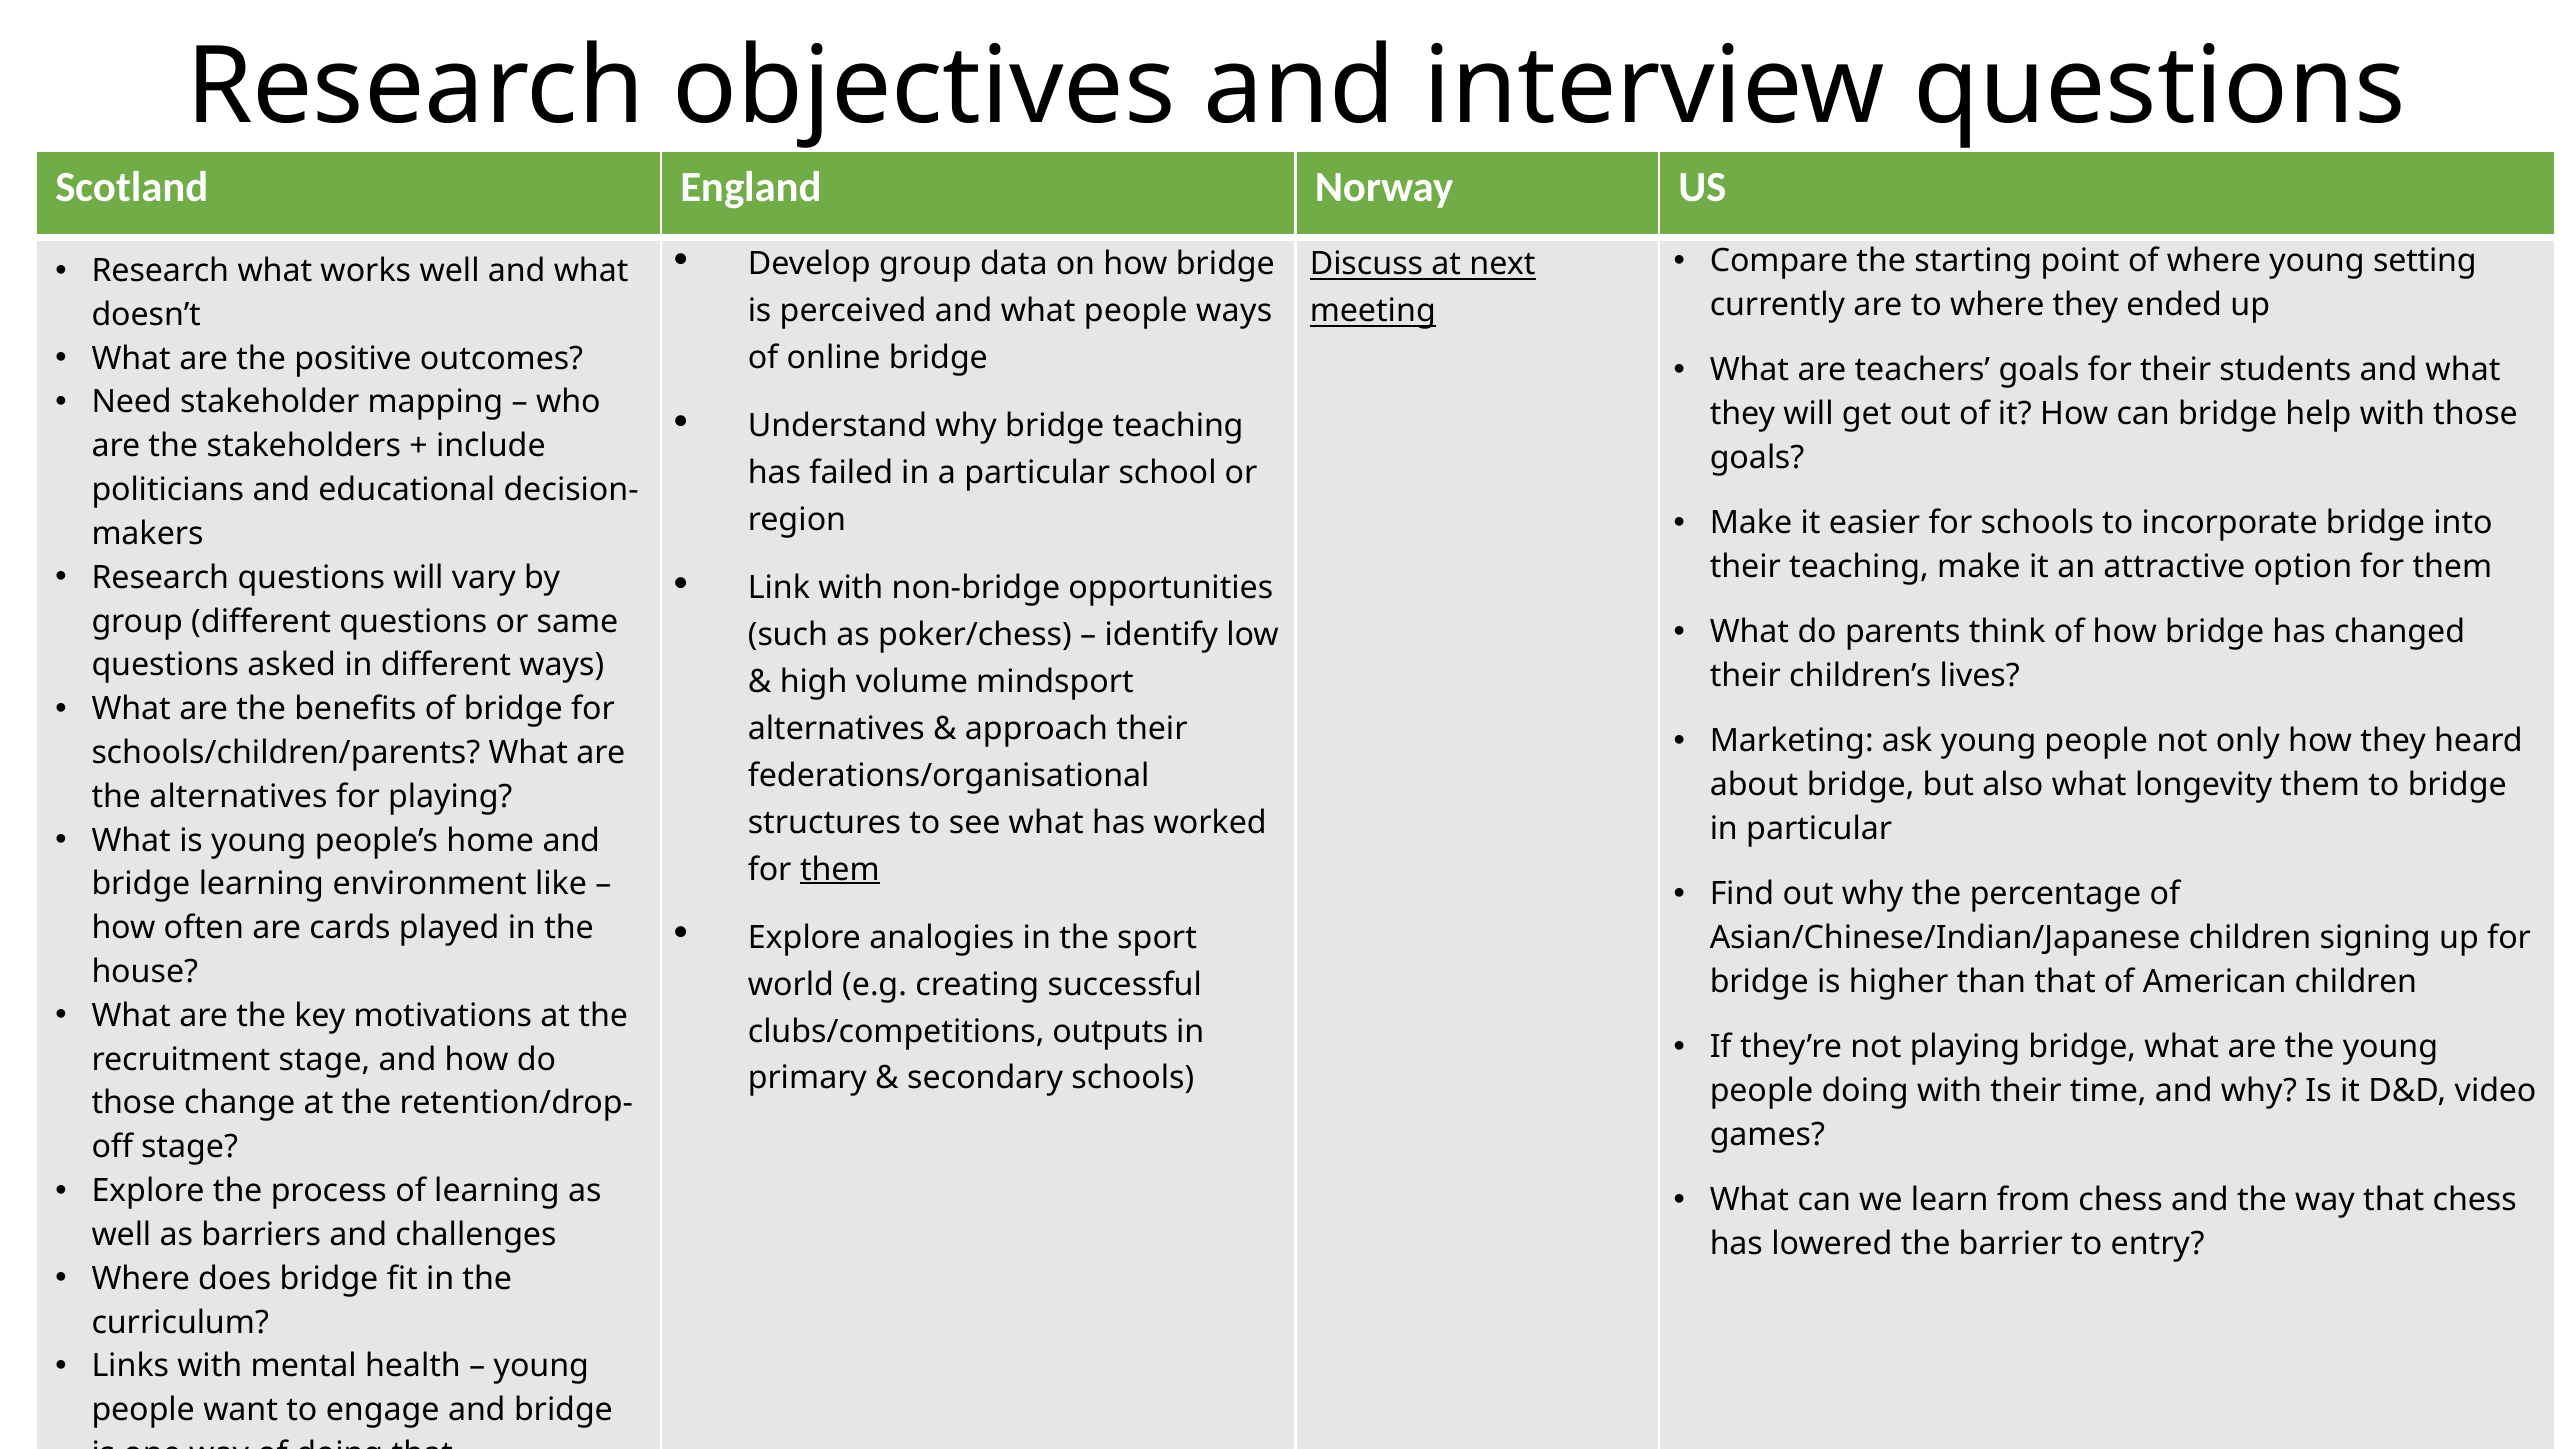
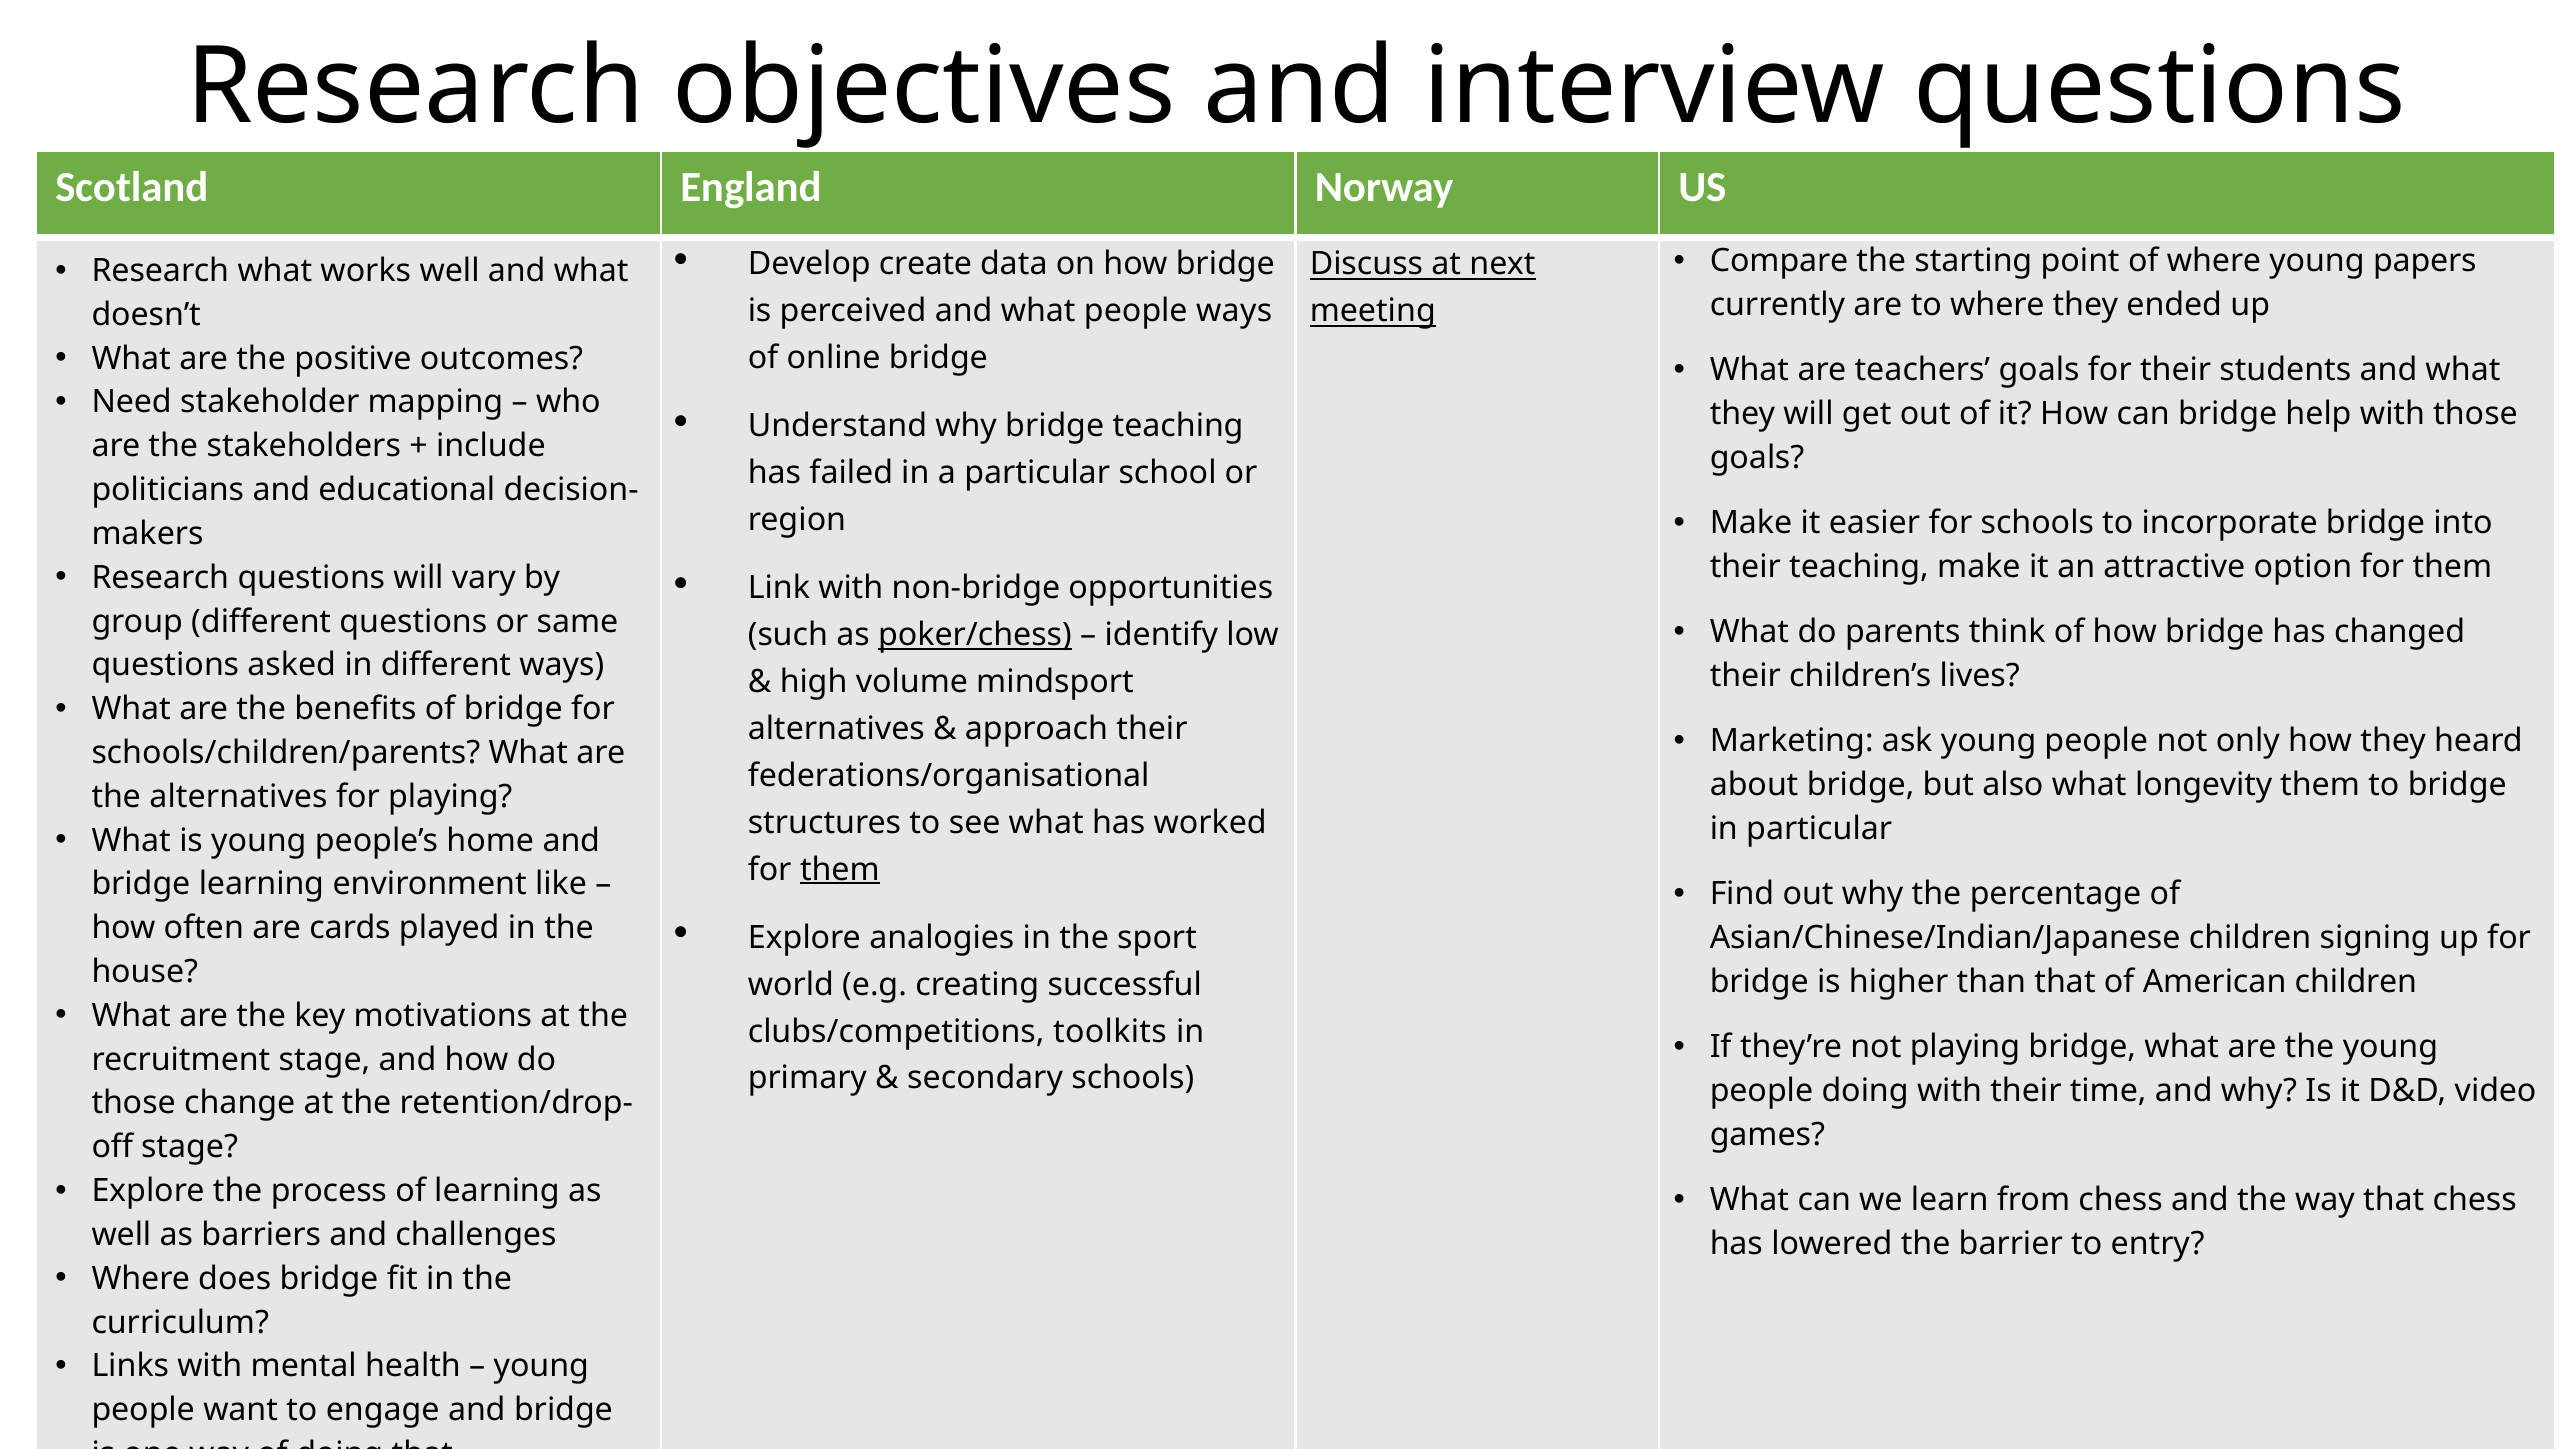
setting: setting -> papers (2425, 261)
Develop group: group -> create (926, 264)
poker/chess underline: none -> present (975, 635)
outputs: outputs -> toolkits (1110, 1031)
